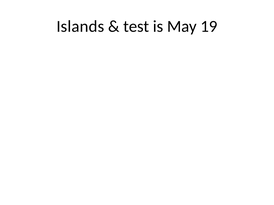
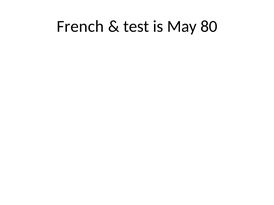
Islands: Islands -> French (80, 27)
19: 19 -> 80 (209, 27)
